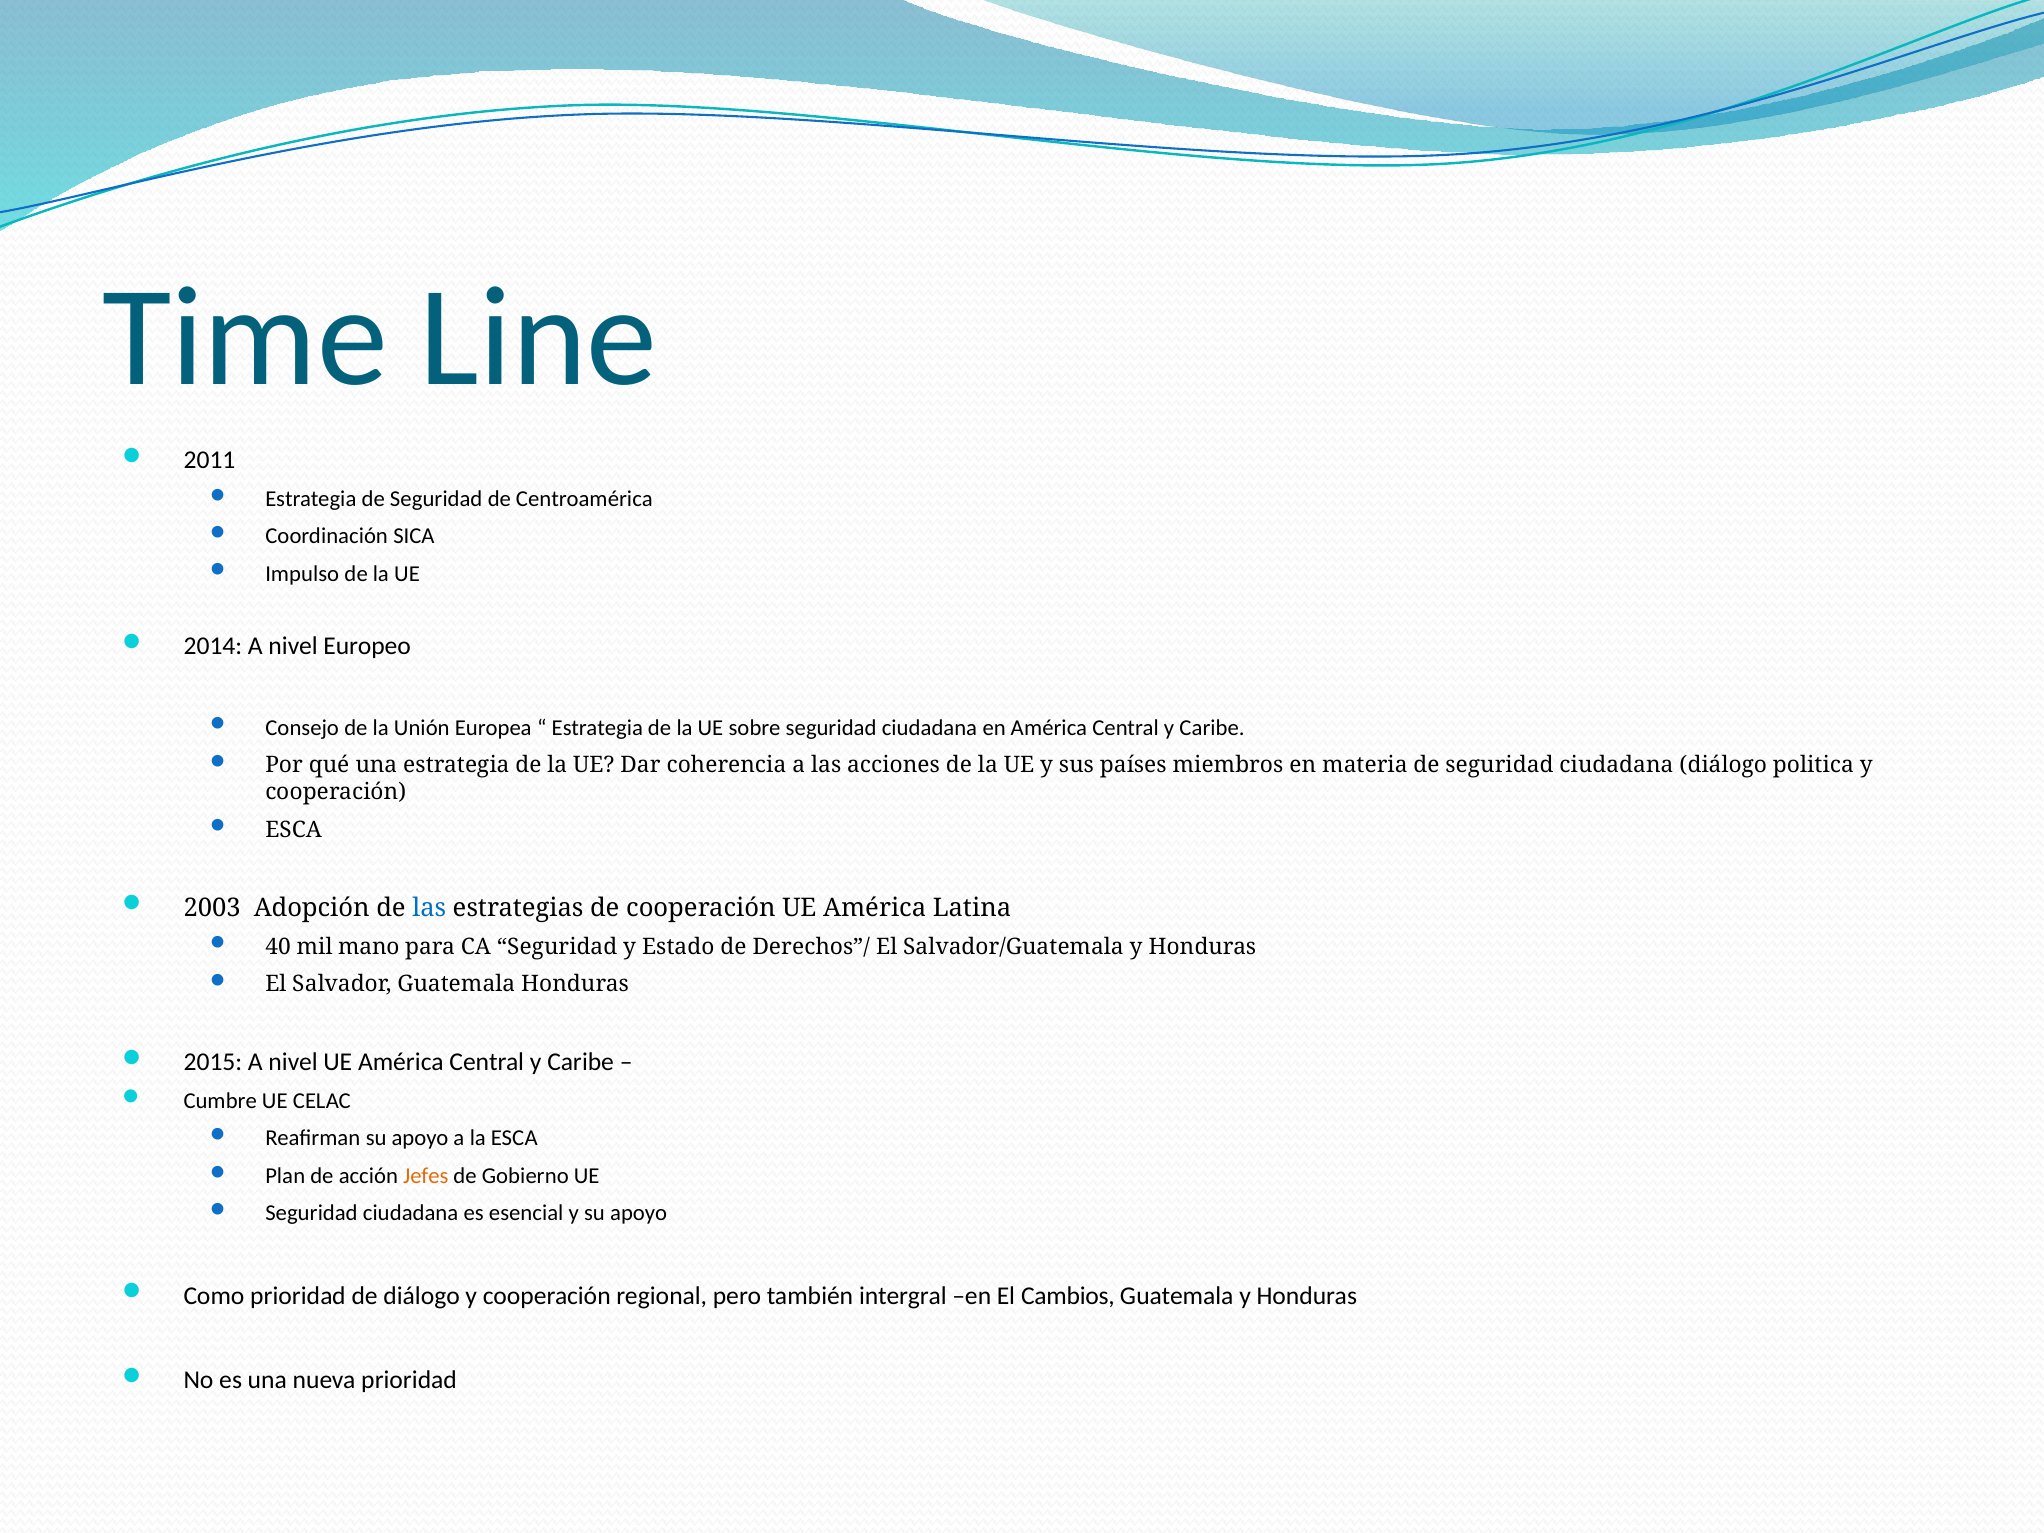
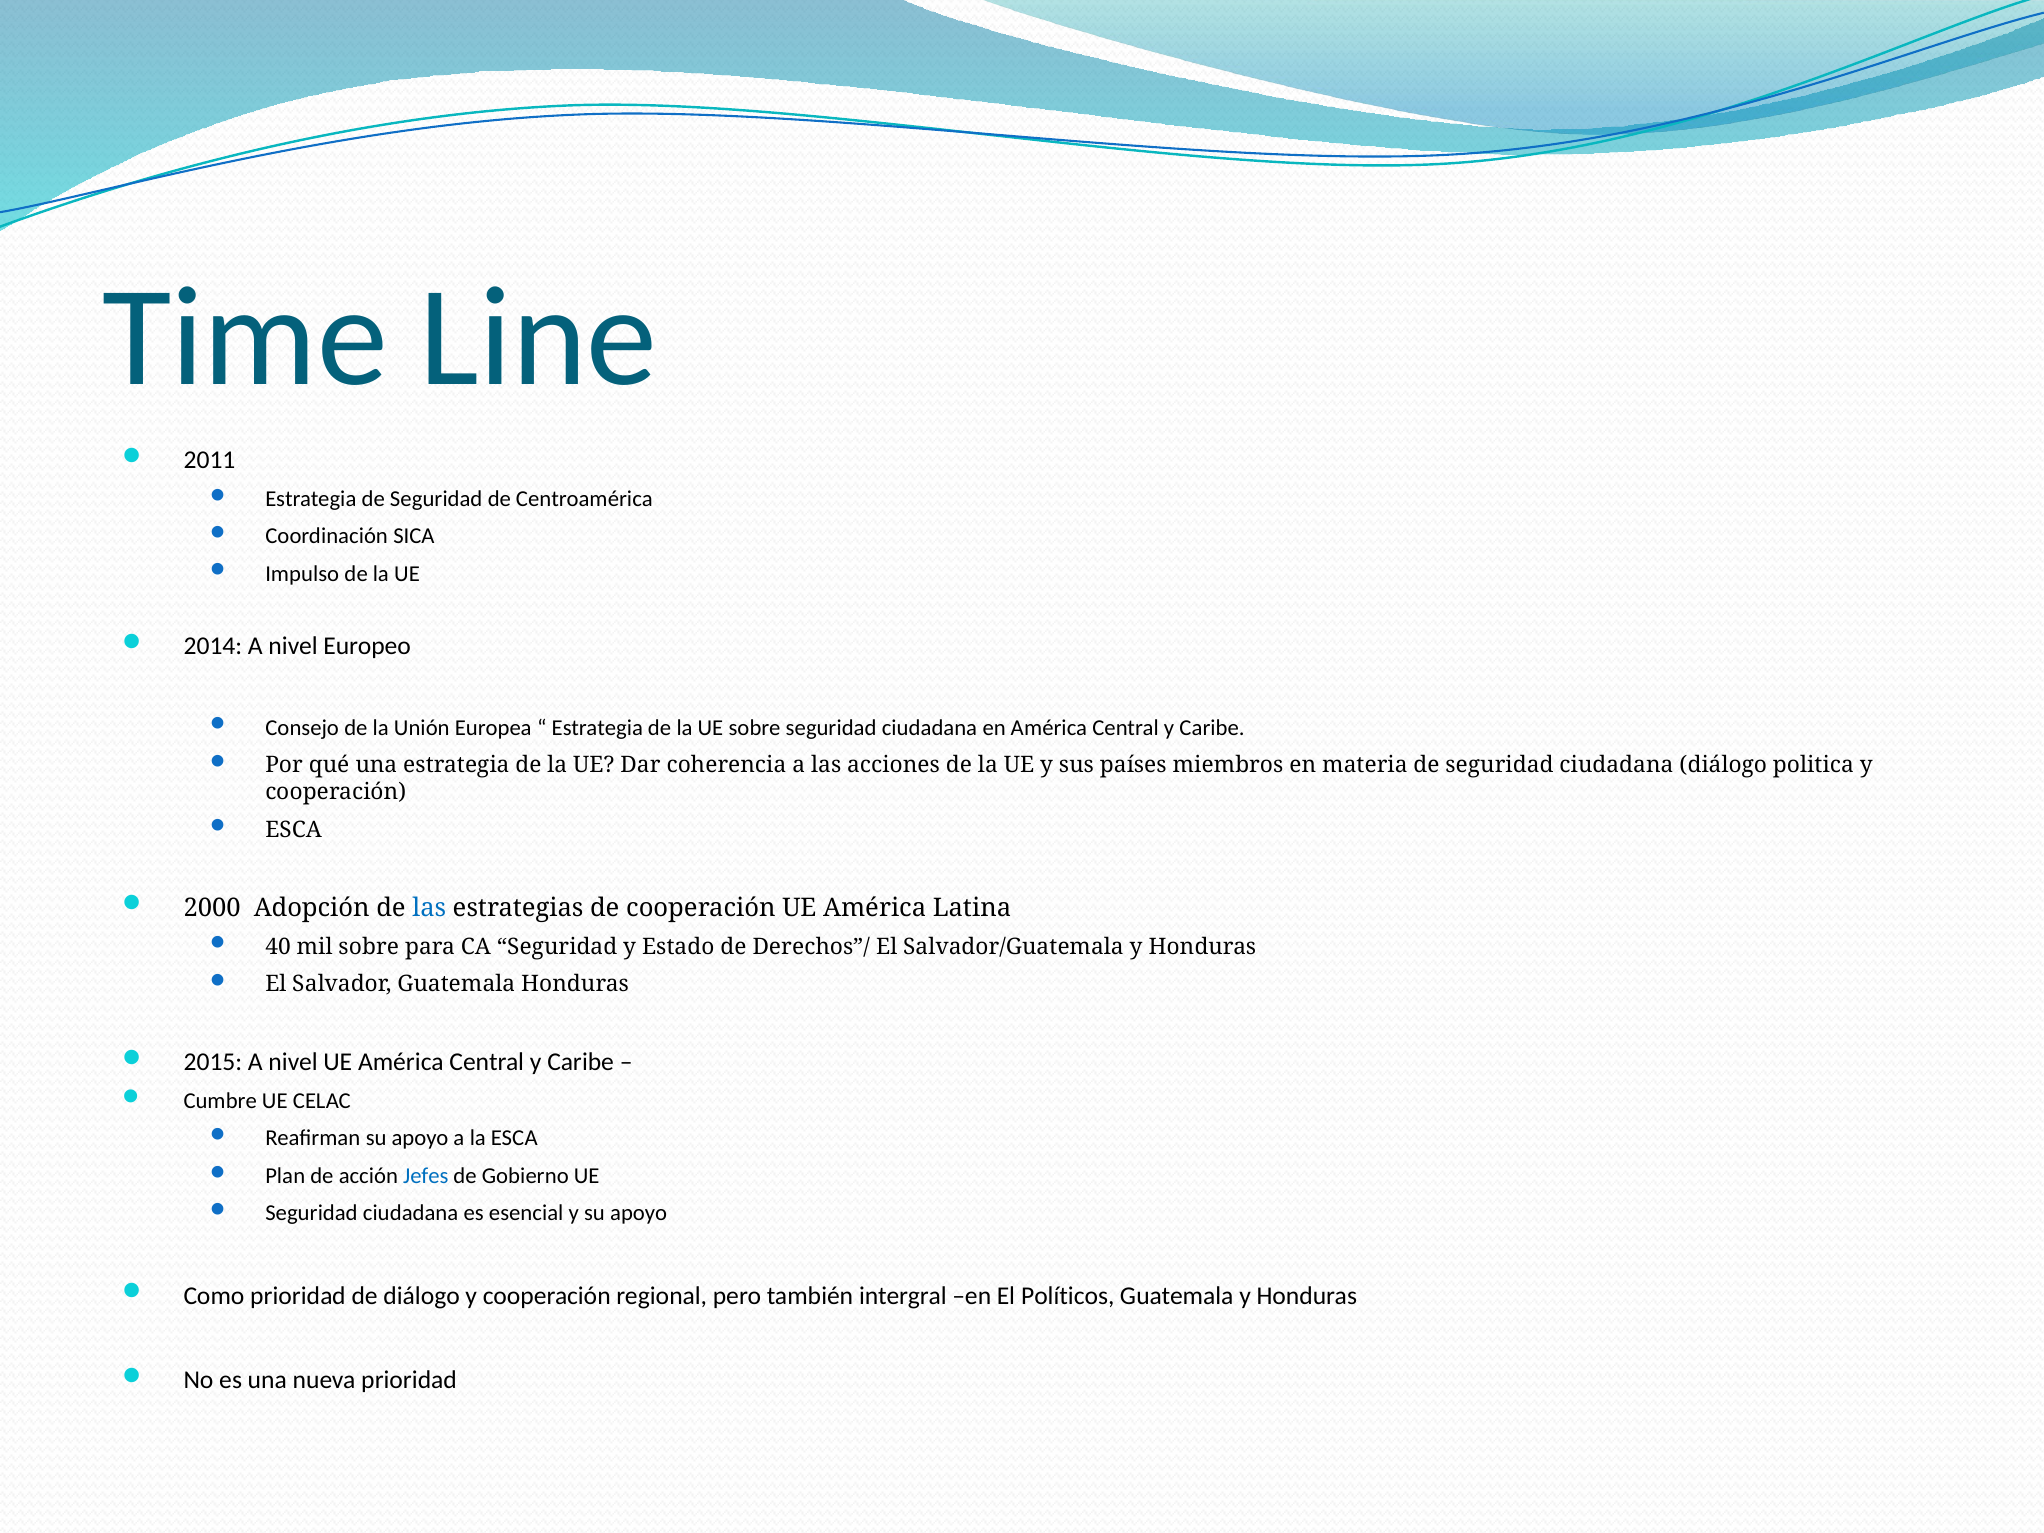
2003: 2003 -> 2000 (212, 908)
mil mano: mano -> sobre (369, 947)
Jefes colour: orange -> blue (426, 1176)
Cambios: Cambios -> Políticos (1068, 1296)
